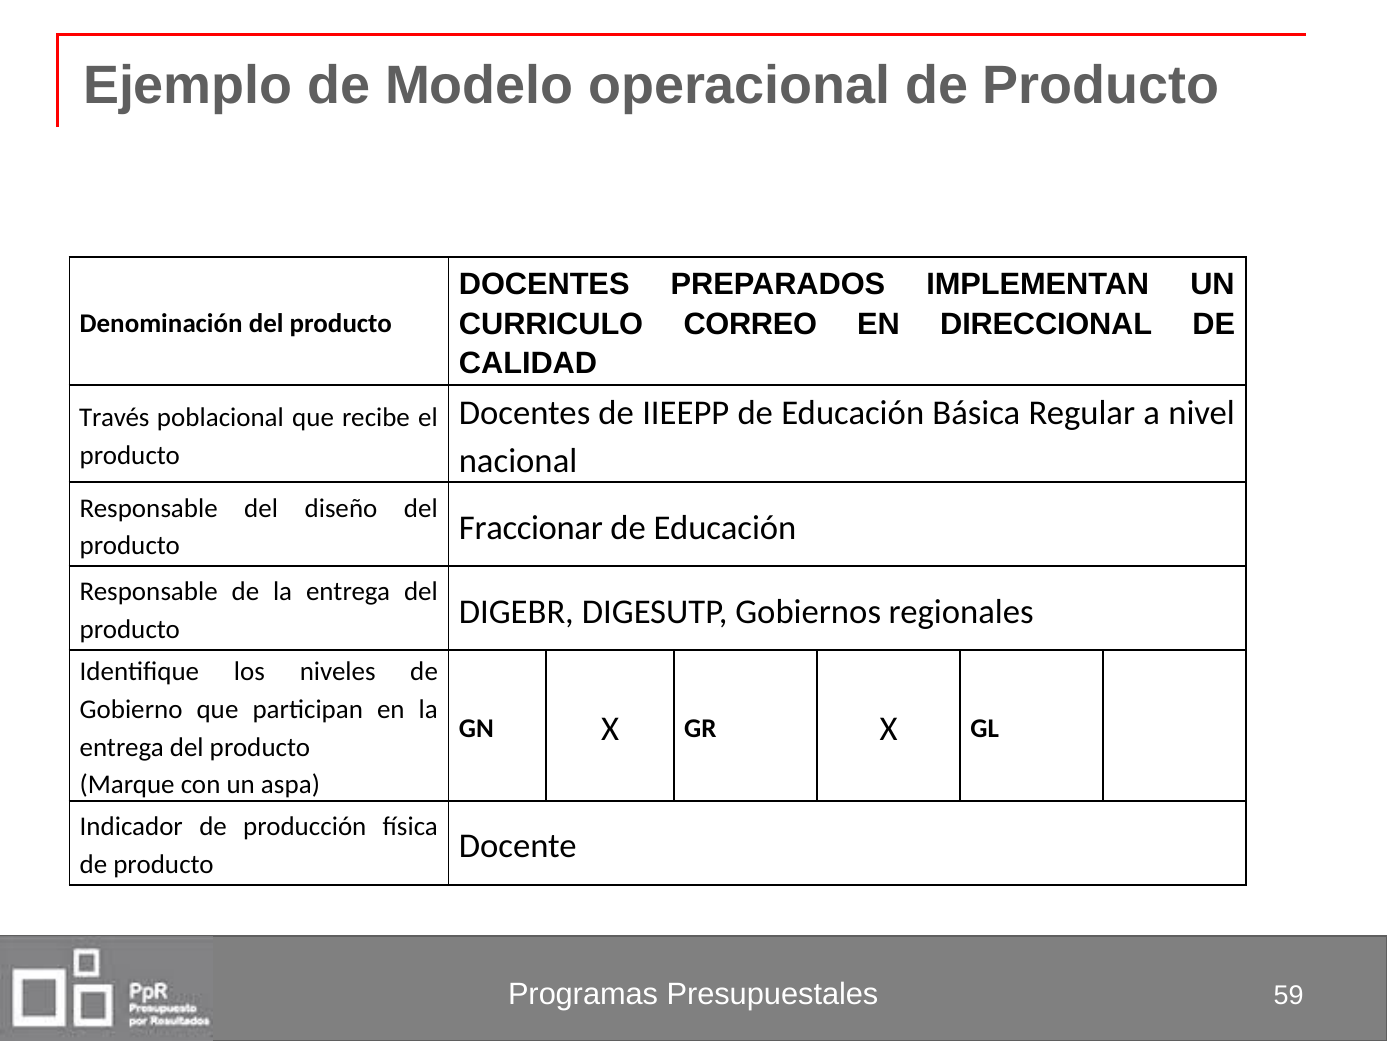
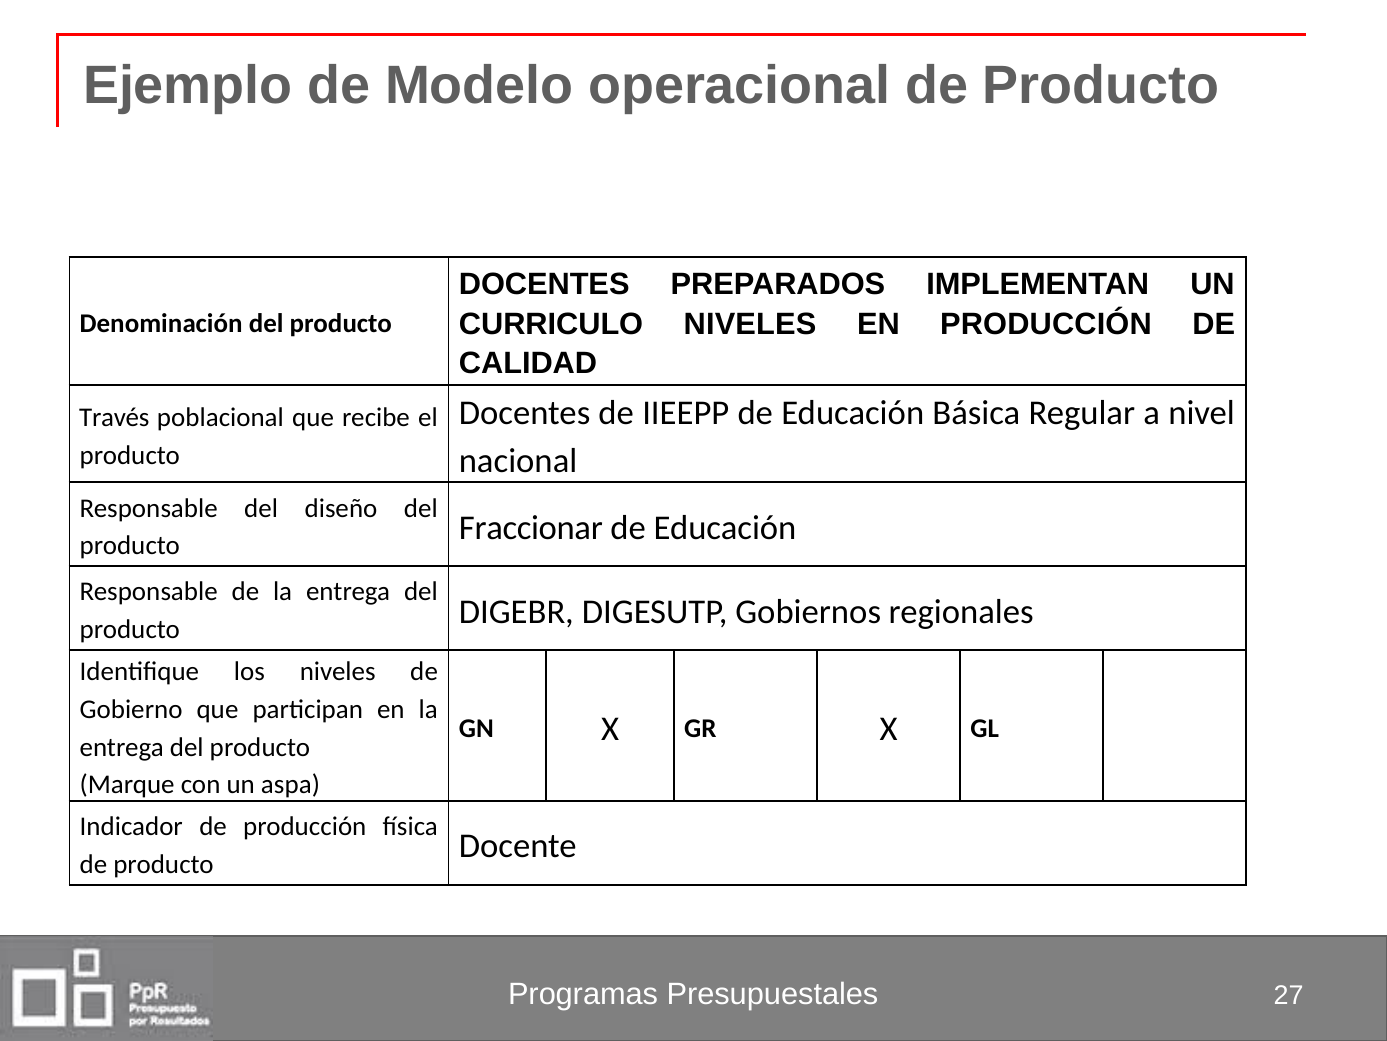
CURRICULO CORREO: CORREO -> NIVELES (750, 324)
EN DIRECCIONAL: DIRECCIONAL -> PRODUCCIÓN (1046, 324)
59: 59 -> 27 (1289, 995)
